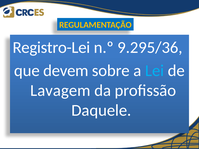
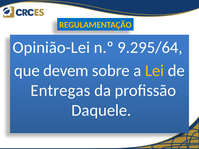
Registro-Lei: Registro-Lei -> Opinião-Lei (51, 48)
9.295/36: 9.295/36 -> 9.295/64 (150, 48)
Lei colour: light blue -> yellow (155, 71)
Lavagem: Lavagem -> Entregas (60, 91)
